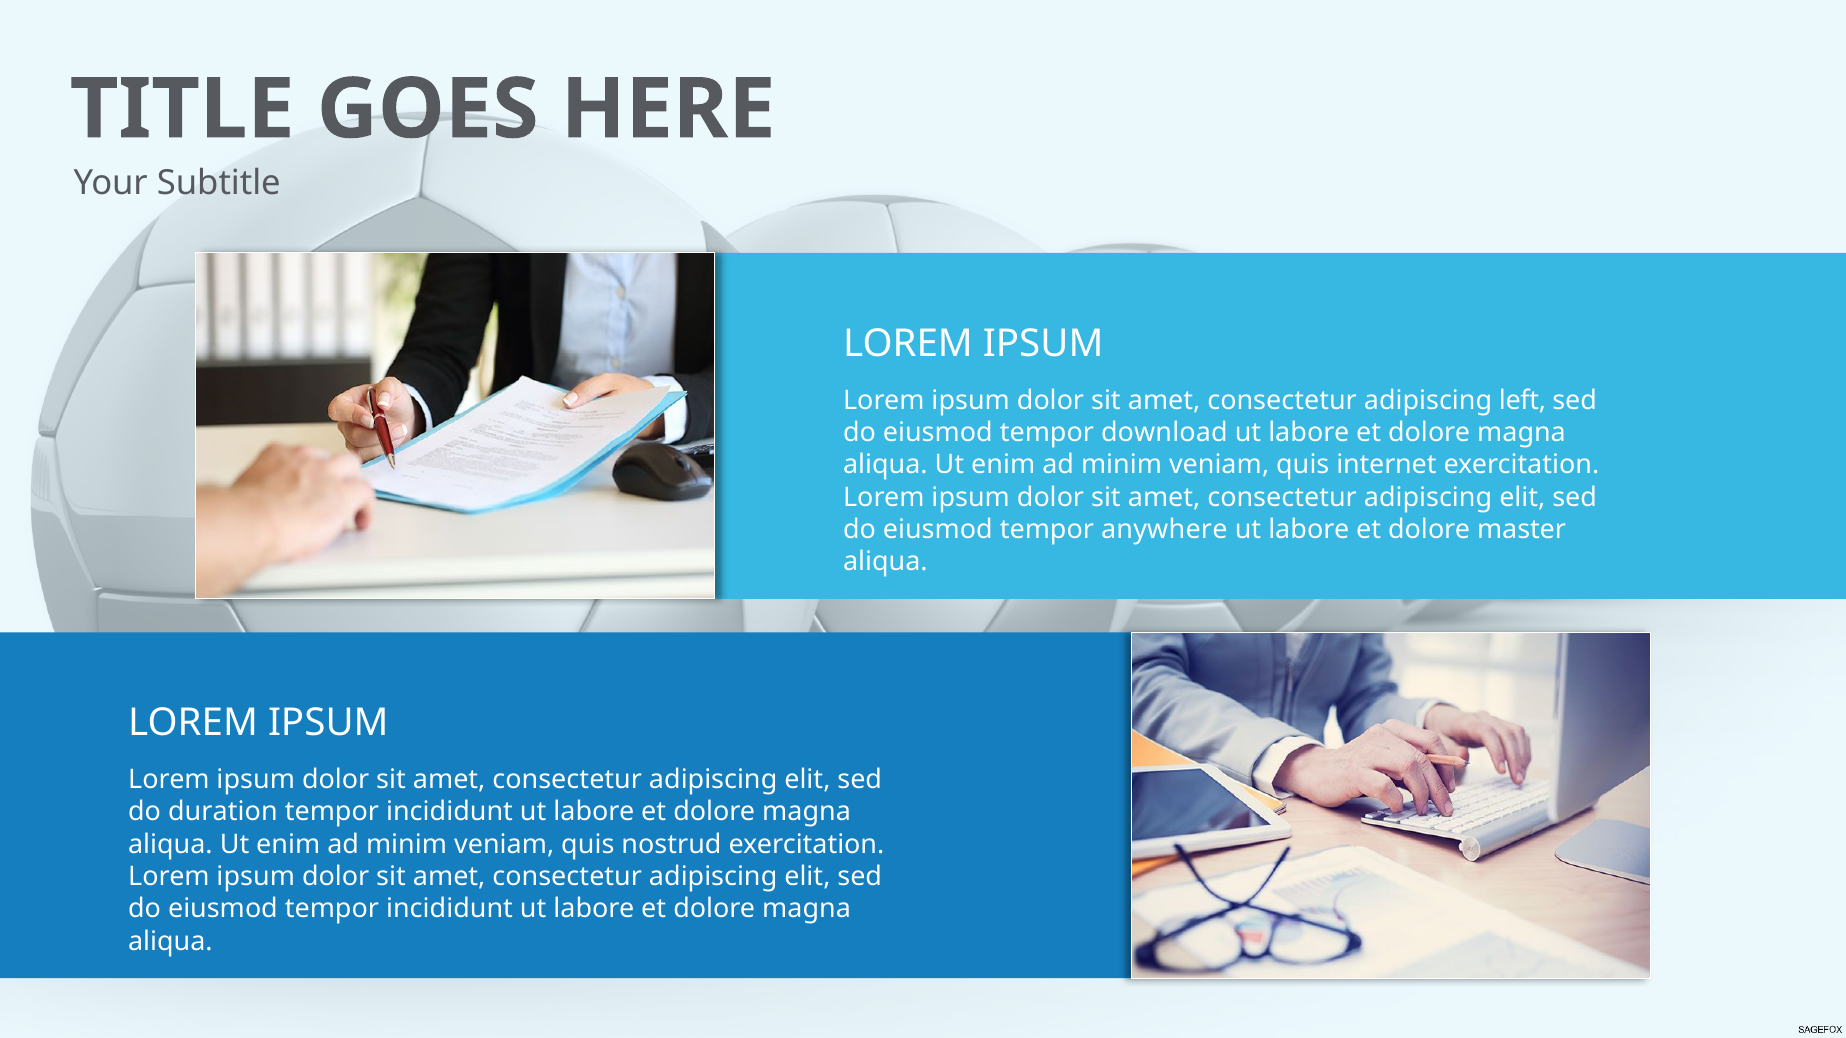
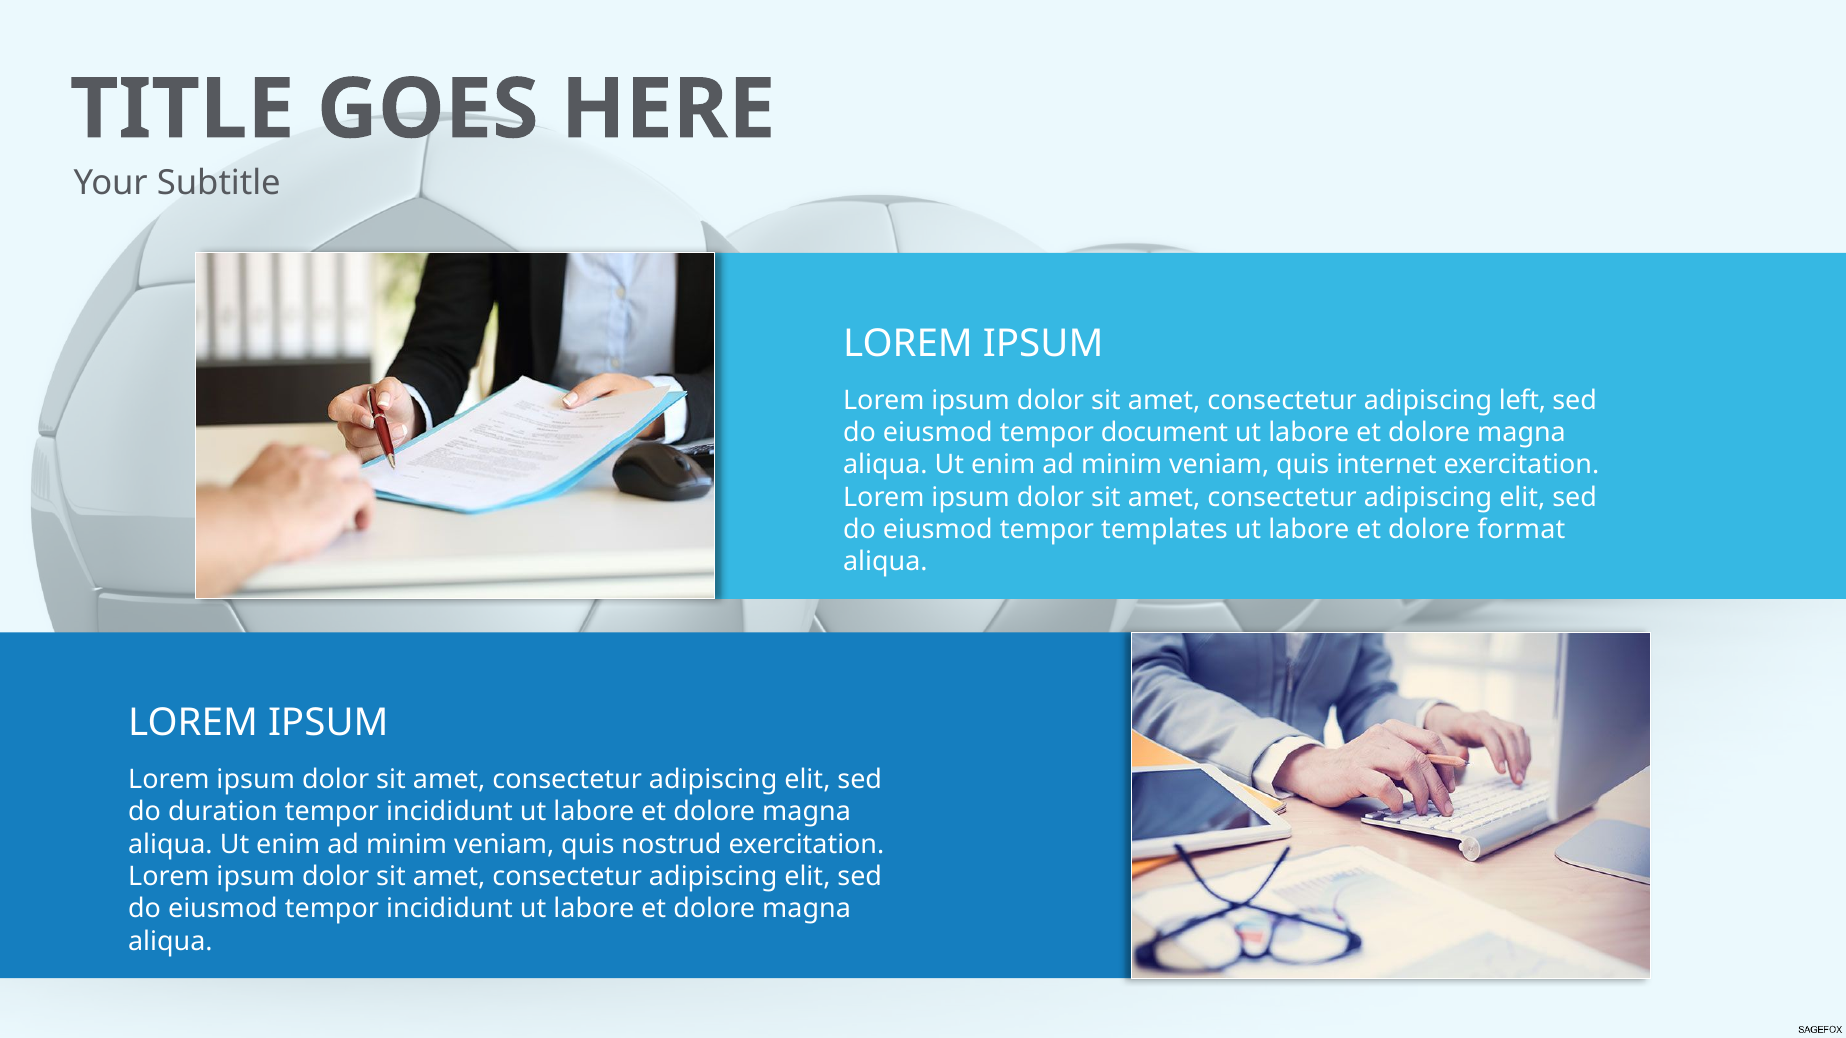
download: download -> document (1165, 433)
anywhere: anywhere -> templates (1164, 530)
master: master -> format (1521, 530)
